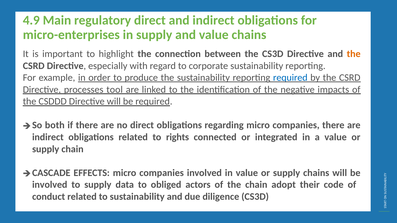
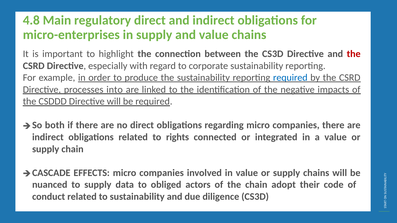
4.9: 4.9 -> 4.8 (31, 20)
the colour: orange -> red (354, 54)
tool: tool -> into (115, 90)
involved: involved -> nuanced (50, 185)
